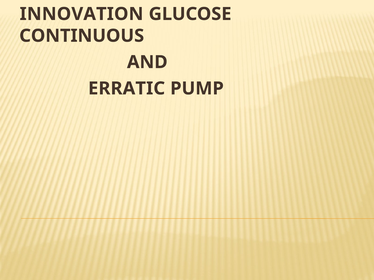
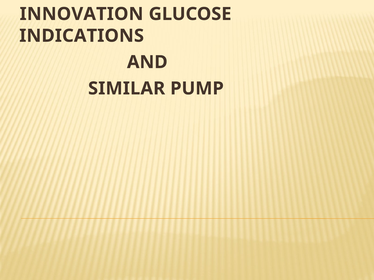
CONTINUOUS: CONTINUOUS -> INDICATIONS (82, 36)
ERRATIC: ERRATIC -> SIMILAR (127, 89)
